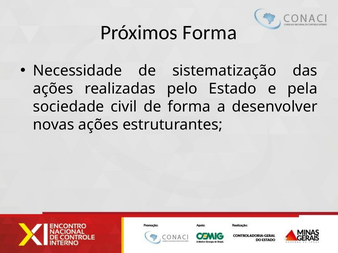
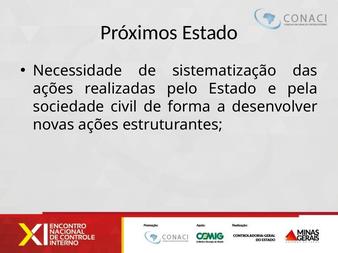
Próximos Forma: Forma -> Estado (210, 33)
